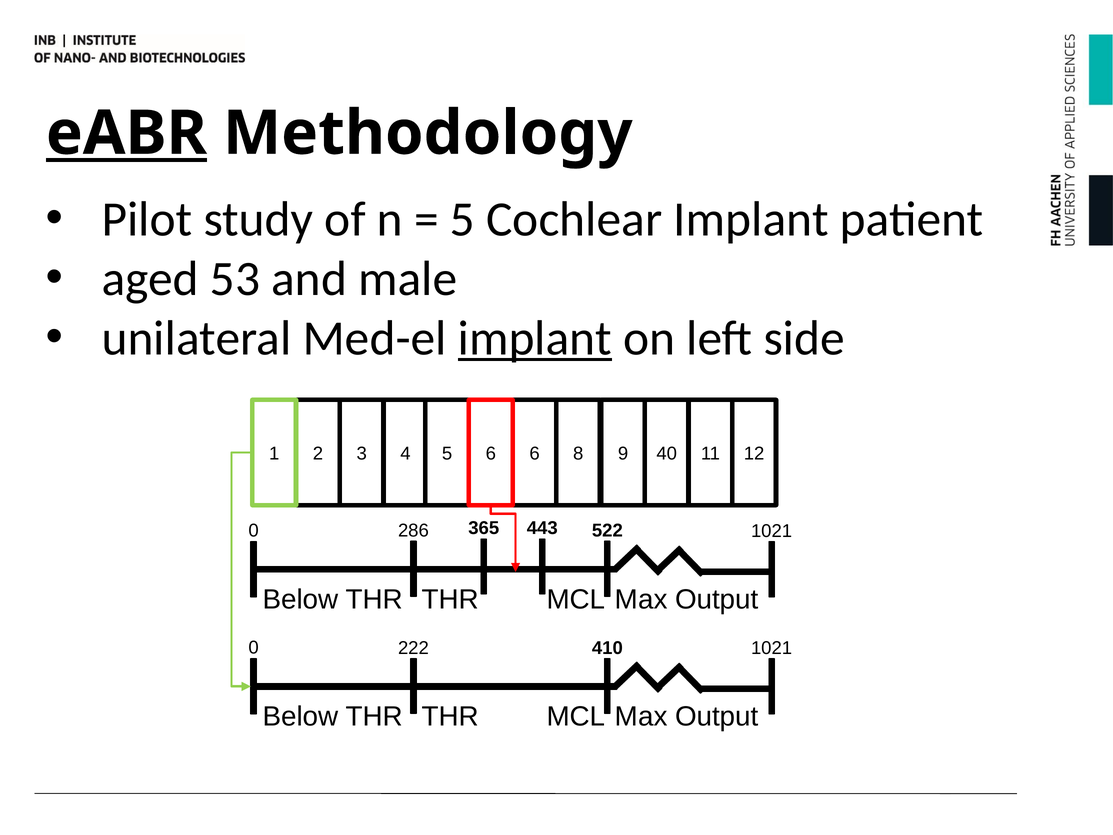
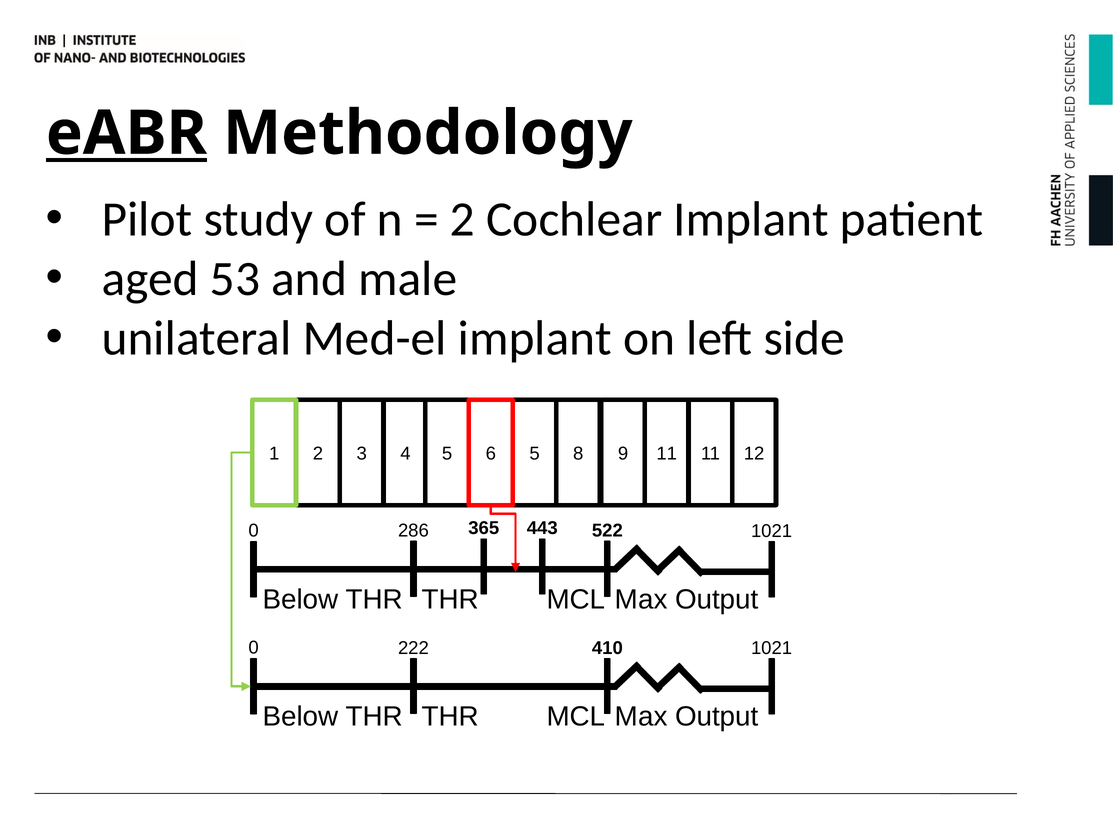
5: 5 -> 2 (462, 220)
implant underline: present -> none (535, 338)
5 6: 6 -> 5 (535, 454)
9 40: 40 -> 11 (667, 454)
